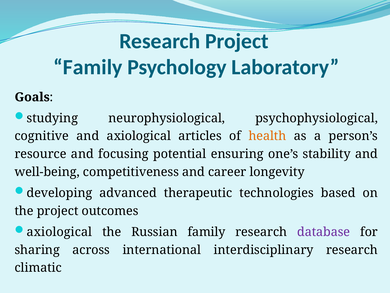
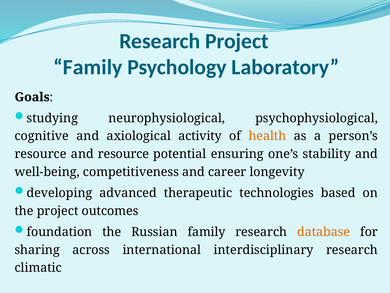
articles: articles -> activity (200, 136)
and focusing: focusing -> resource (123, 154)
axiological: axiological -> foundation (59, 232)
database colour: purple -> orange (324, 232)
